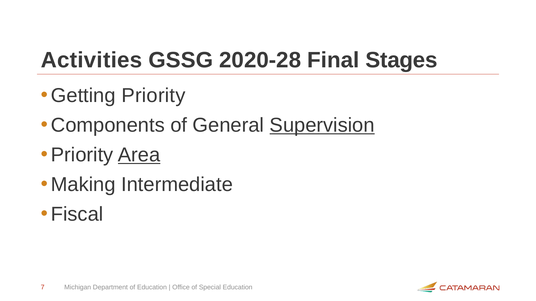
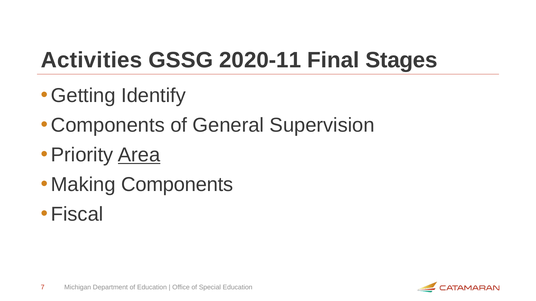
2020-28: 2020-28 -> 2020-11 (260, 60)
Getting Priority: Priority -> Identify (154, 96)
Supervision underline: present -> none (322, 125)
Making Intermediate: Intermediate -> Components (177, 185)
